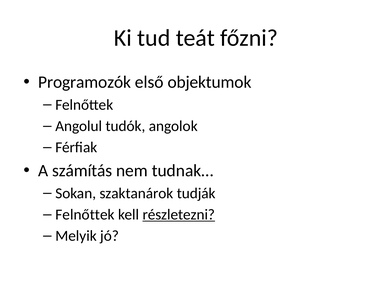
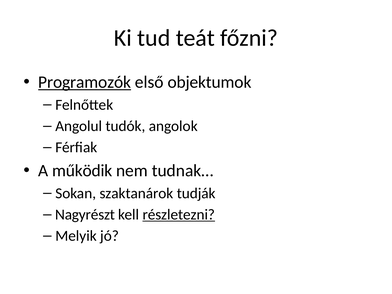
Programozók underline: none -> present (85, 82)
számítás: számítás -> működik (82, 171)
Felnőttek: Felnőttek -> Nagyrészt (85, 215)
